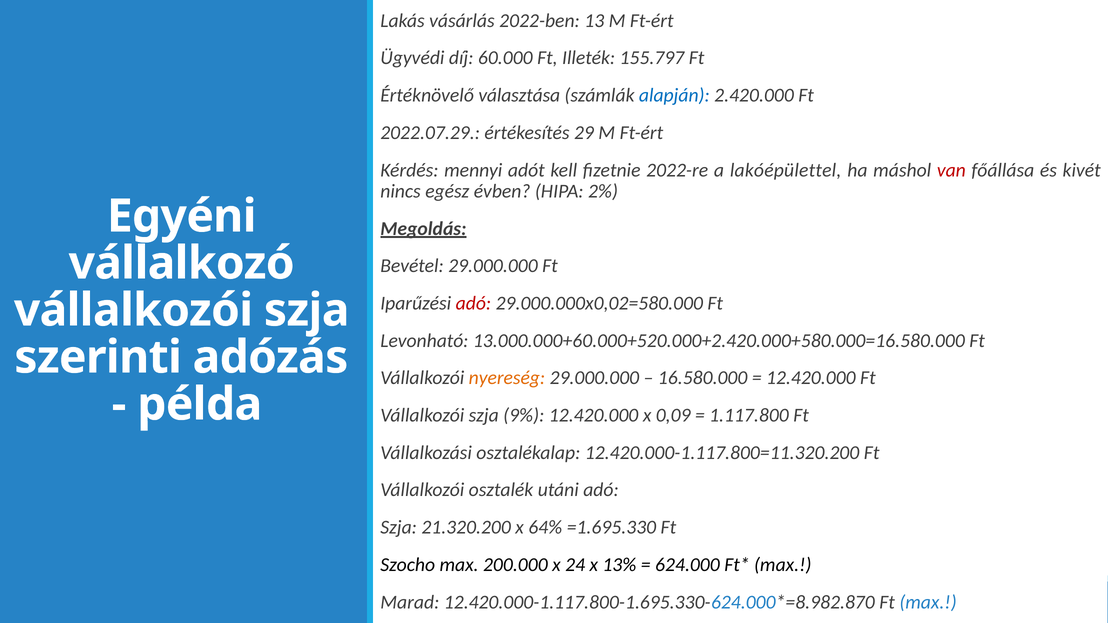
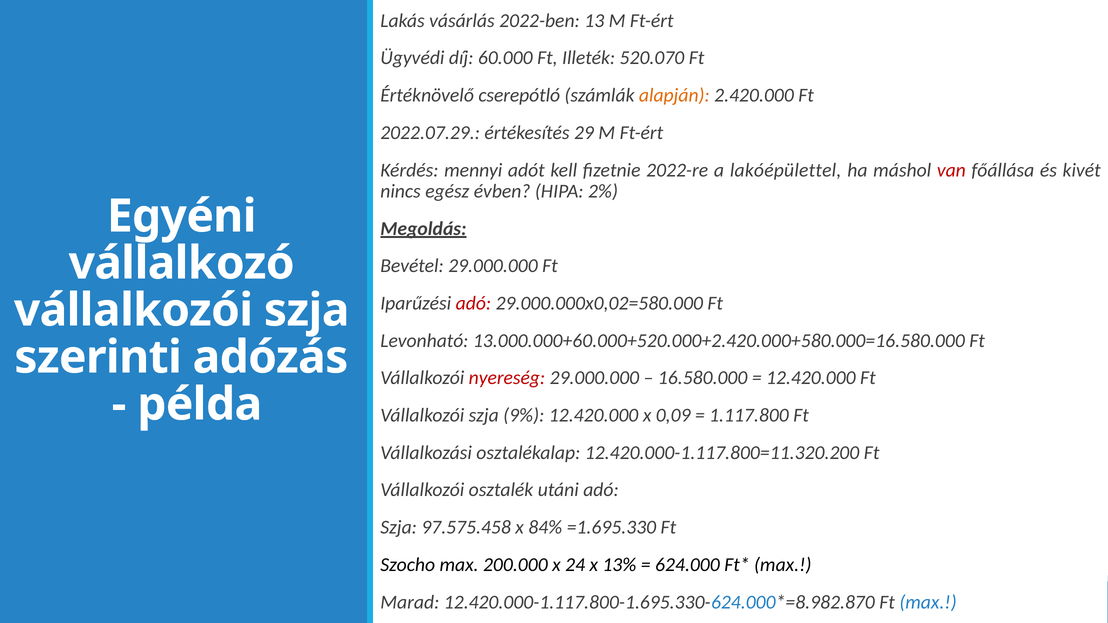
155.797: 155.797 -> 520.070 (652, 58)
választása: választása -> cserepótló (519, 95)
alapján colour: blue -> orange (674, 95)
nyereség colour: orange -> red (507, 378)
21.320.200: 21.320.200 -> 97.575.458 (466, 528)
64%: 64% -> 84% (545, 528)
